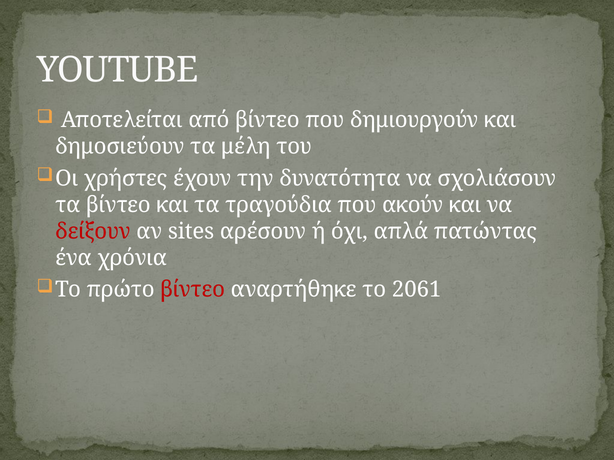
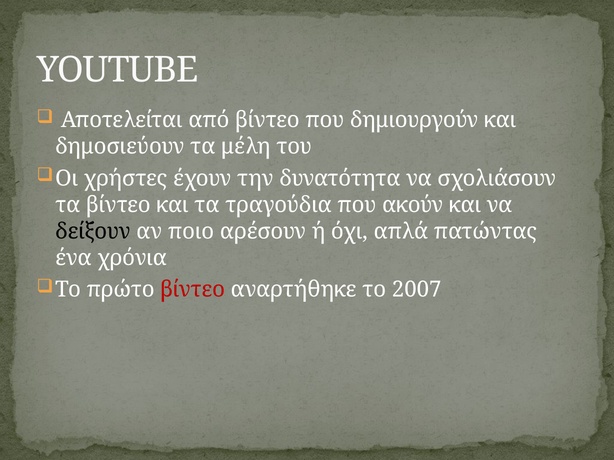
δείξουν colour: red -> black (93, 232)
sites: sites -> ποιο (191, 232)
2061: 2061 -> 2007 (417, 290)
